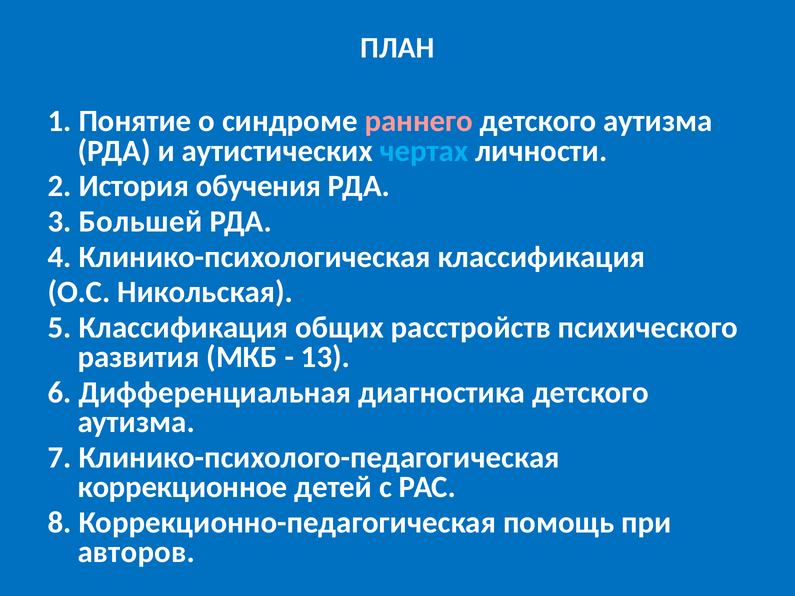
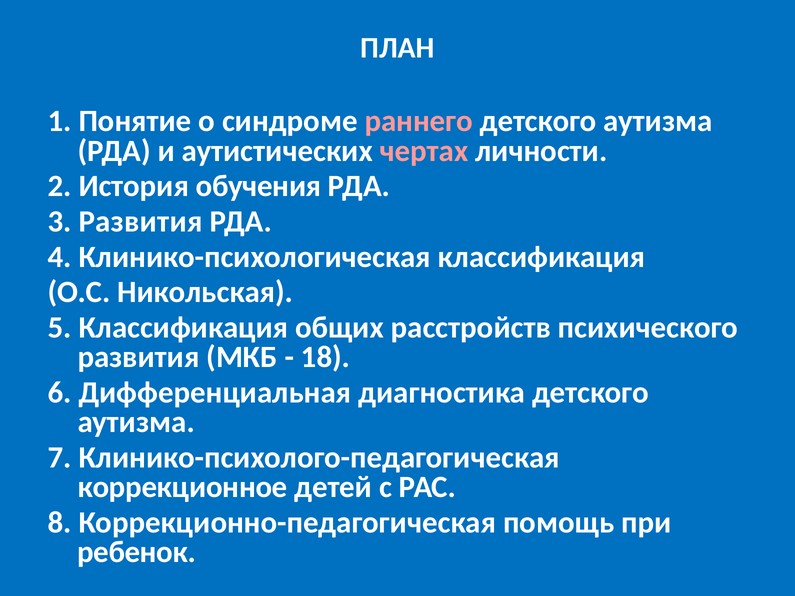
чертах colour: light blue -> pink (424, 151)
3 Большей: Большей -> Развития (141, 222)
13: 13 -> 18 (326, 357)
авторов: авторов -> ребенок (137, 552)
